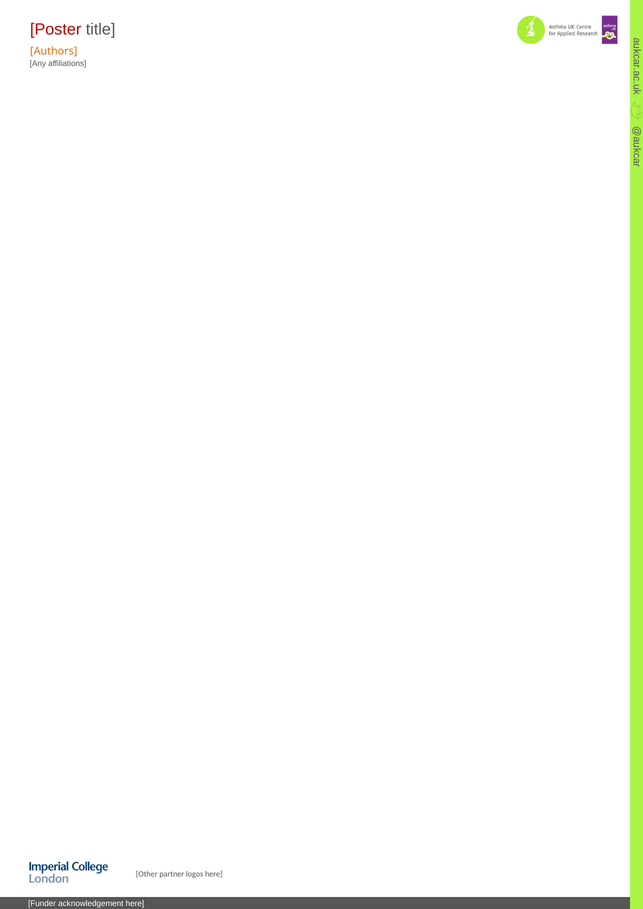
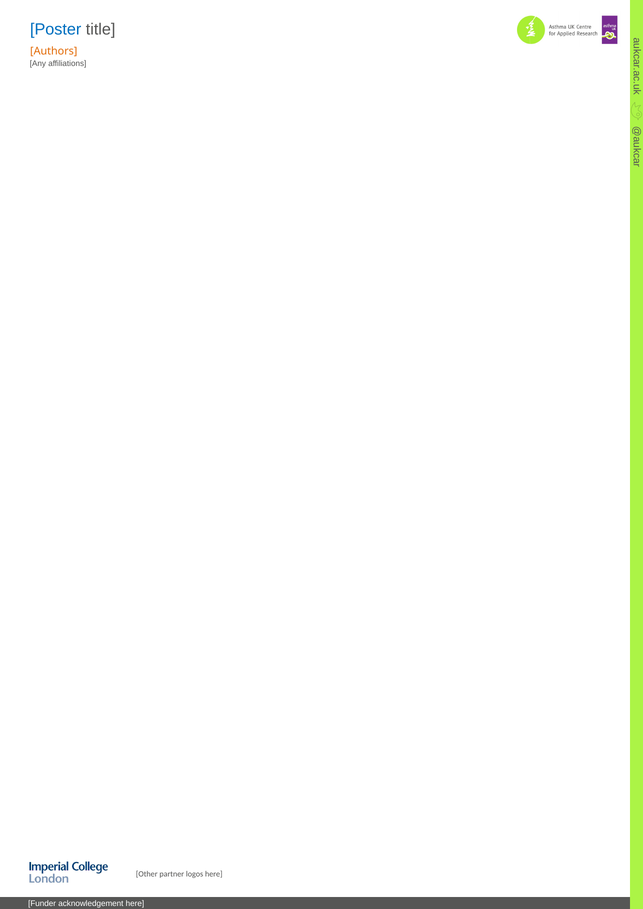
Poster colour: red -> blue (56, 29)
